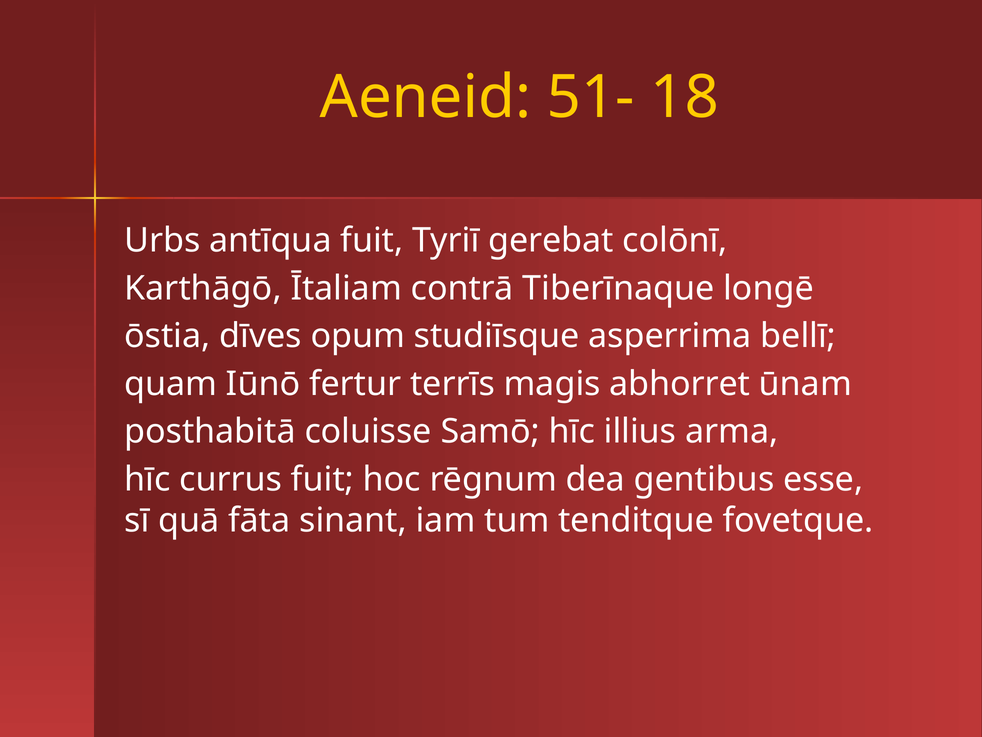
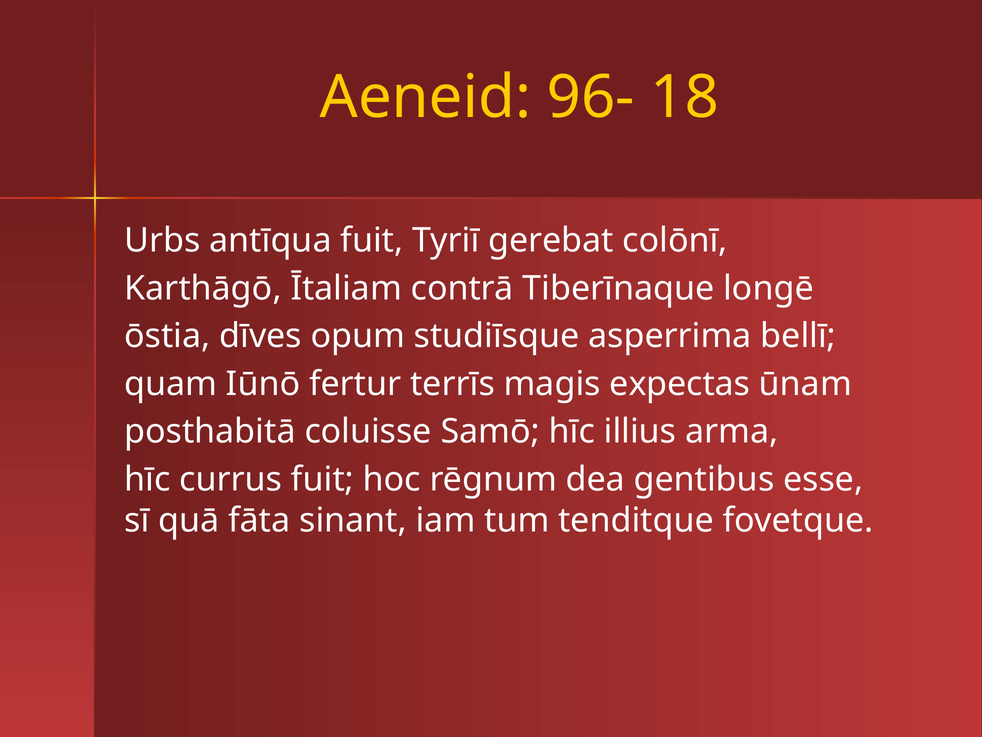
51-: 51- -> 96- (591, 97)
abhorret: abhorret -> expectas (680, 384)
